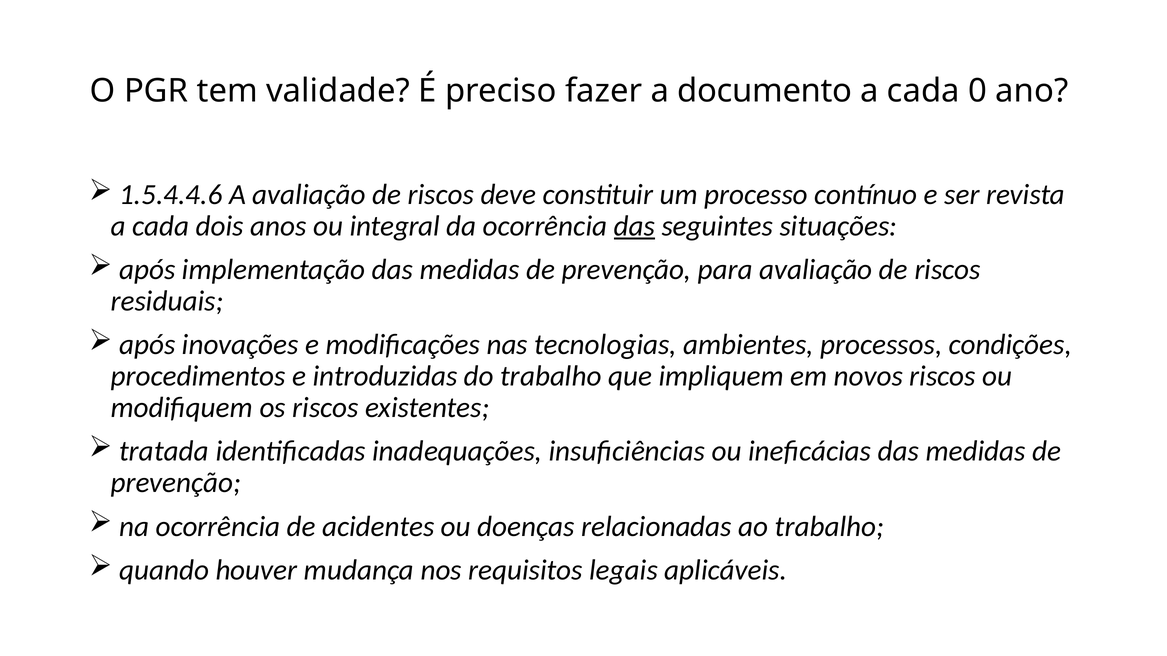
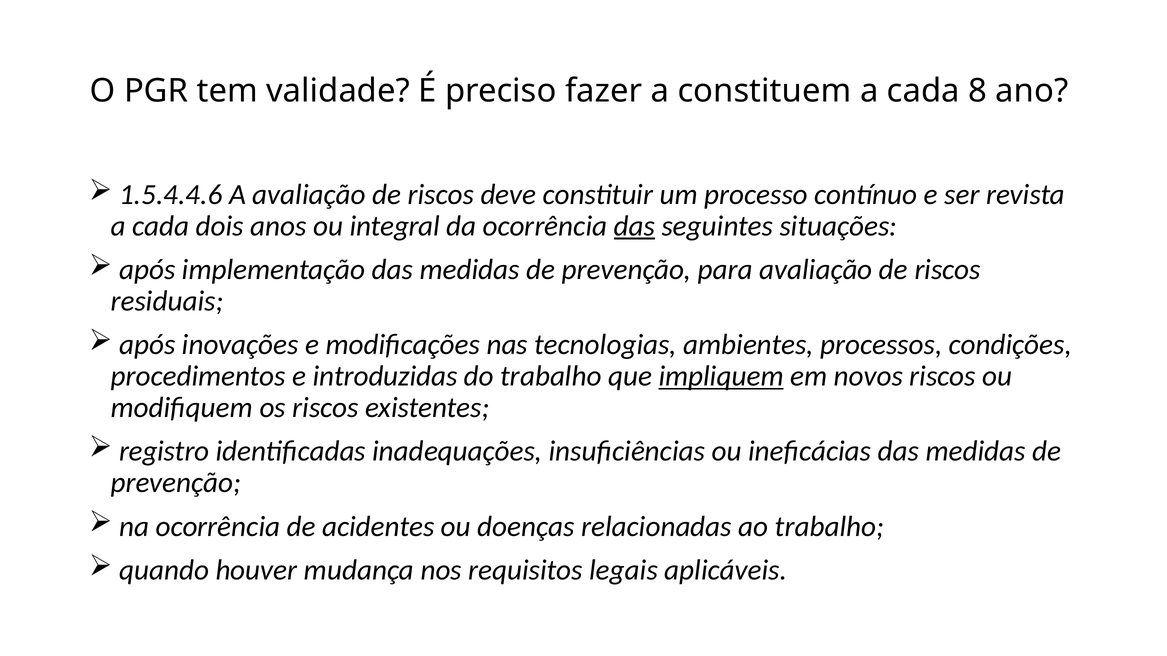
documento: documento -> constituem (765, 91)
0: 0 -> 8 (978, 91)
impliquem underline: none -> present (721, 377)
tratada: tratada -> registro (164, 452)
